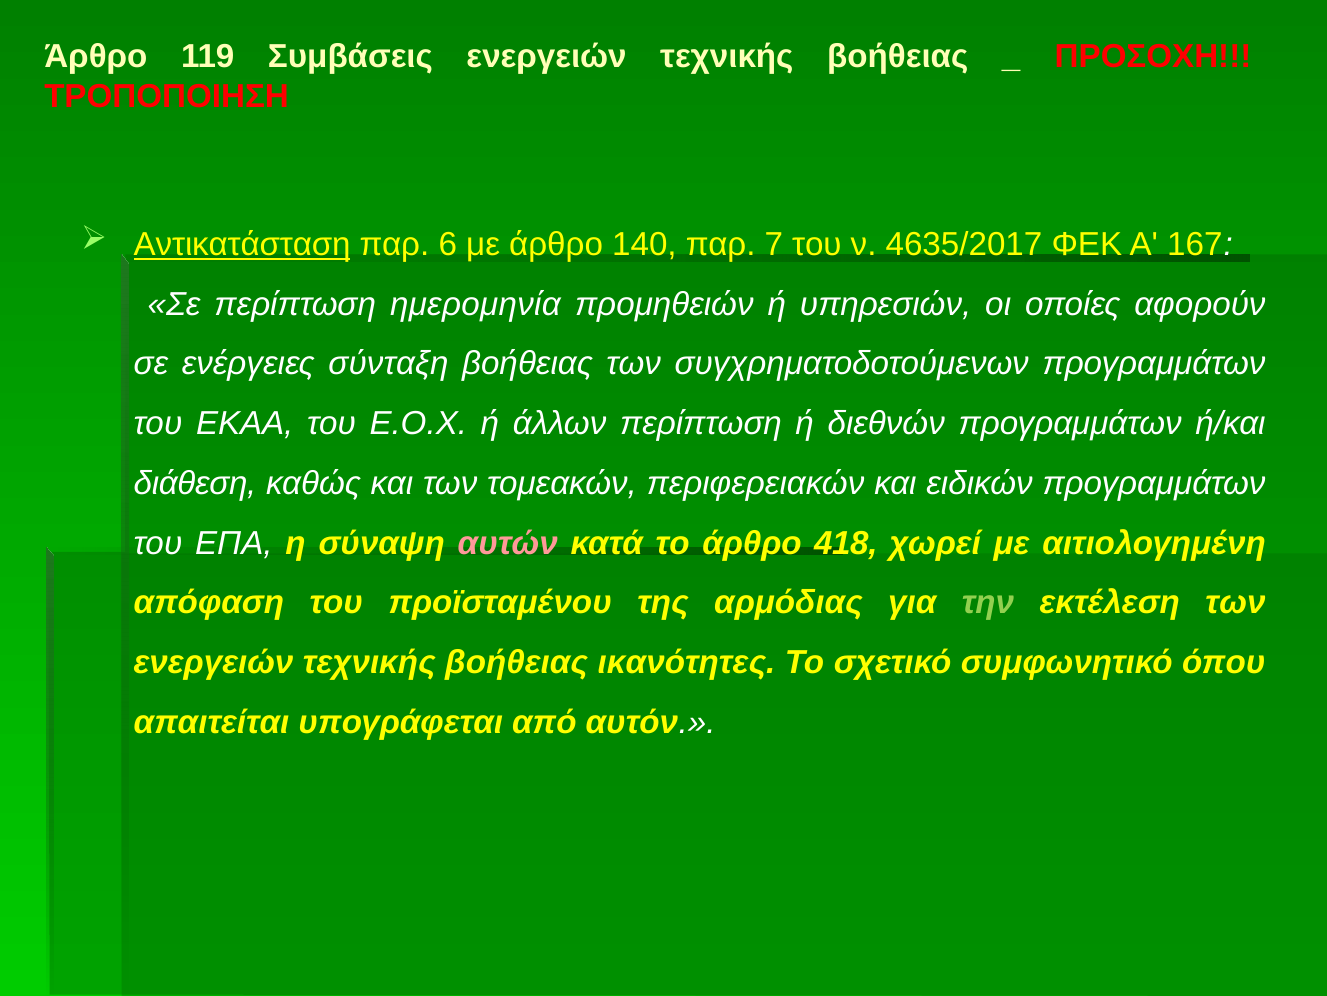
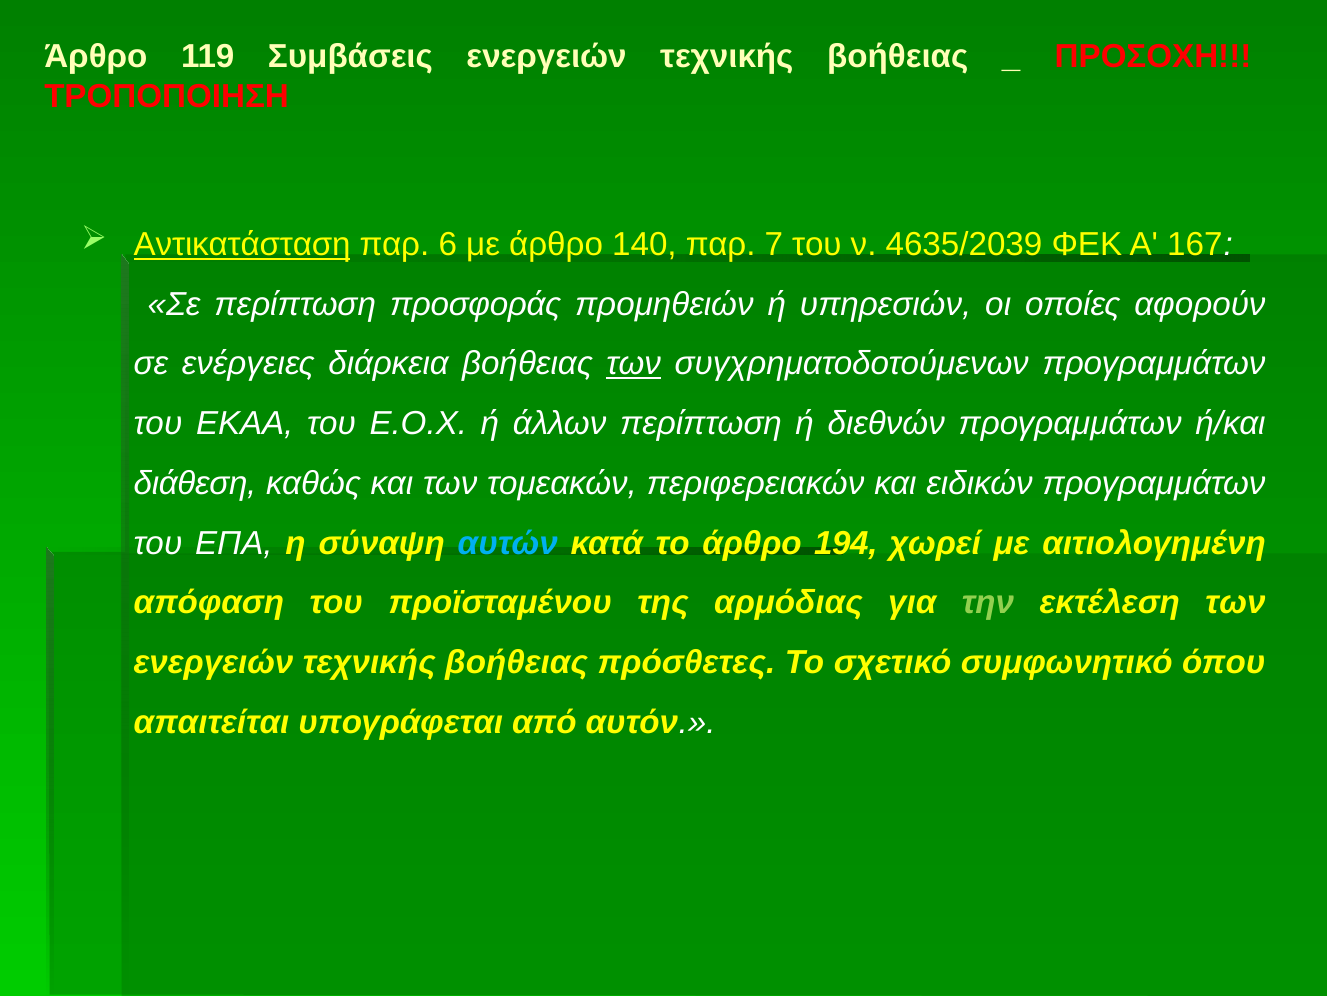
4635/2017: 4635/2017 -> 4635/2039 (964, 244)
ημερομηνία: ημερομηνία -> προσφοράς (476, 304)
σύνταξη: σύνταξη -> διάρκεια (389, 364)
των underline: none -> present (634, 364)
αυτών colour: pink -> light blue (508, 543)
418: 418 -> 194 (846, 543)
ικανότητες: ικανότητες -> πρόσθετες (686, 662)
